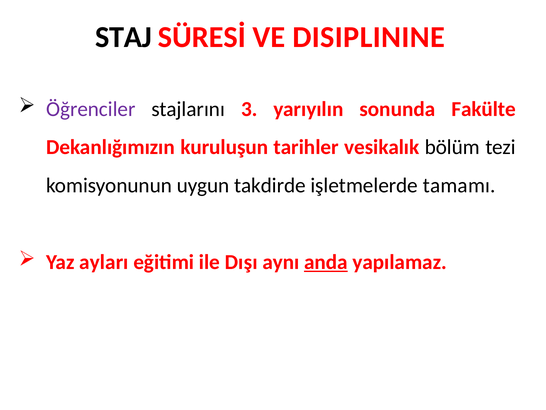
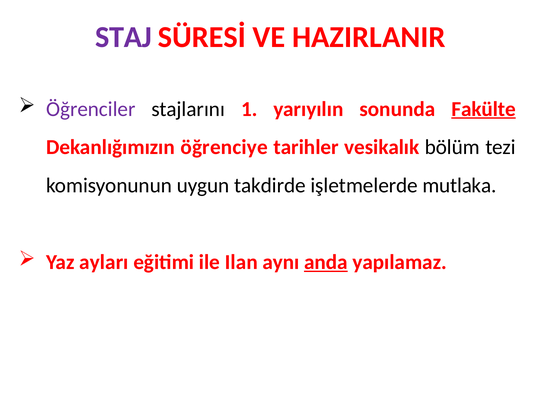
STAJ colour: black -> purple (123, 37)
DISIPLININE: DISIPLININE -> HAZIRLANIR (369, 37)
3: 3 -> 1 (249, 109)
Fakülte underline: none -> present (484, 109)
kuruluşun: kuruluşun -> öğrenciye (224, 147)
tamamı: tamamı -> mutlaka (459, 185)
Dışı: Dışı -> Ilan (241, 262)
